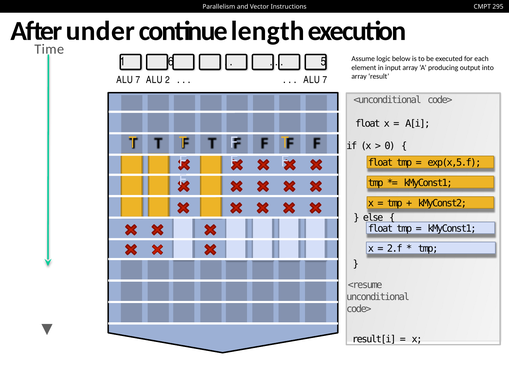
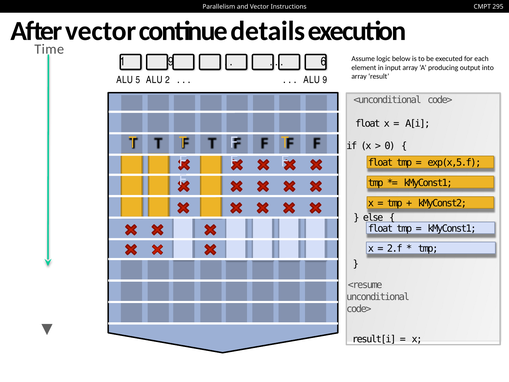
under: under -> vector (101, 31)
length: length -> details (268, 31)
1 6: 6 -> 9 (171, 61)
5: 5 -> 6 (323, 61)
7: 7 -> 5 (138, 80)
7: 7 -> 9 (325, 80)
